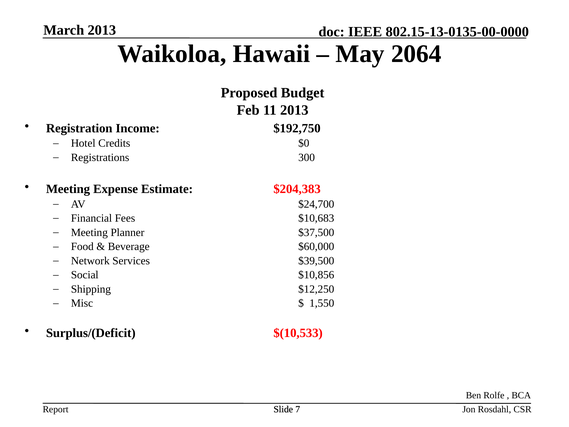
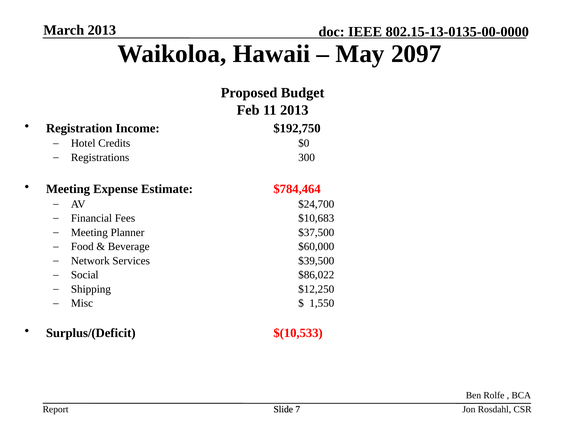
2064: 2064 -> 2097 (416, 54)
$204,383: $204,383 -> $784,464 (297, 189)
$10,856: $10,856 -> $86,022 (316, 275)
